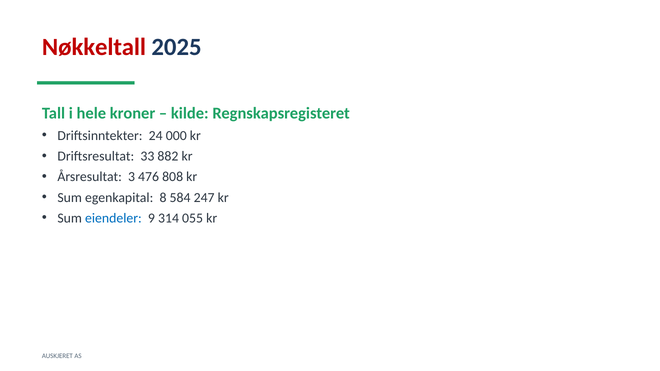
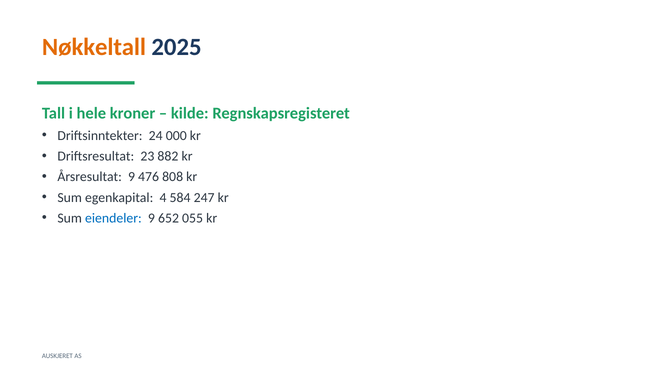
Nøkkeltall colour: red -> orange (94, 47)
33: 33 -> 23 (147, 156)
Årsresultat 3: 3 -> 9 (132, 177)
8: 8 -> 4 (163, 198)
314: 314 -> 652 (169, 218)
